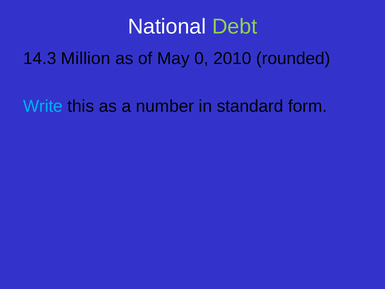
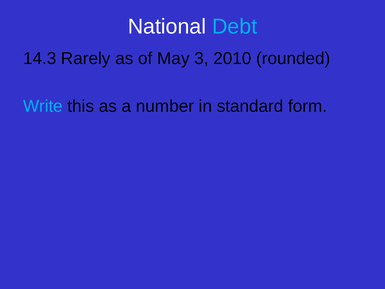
Debt colour: light green -> light blue (235, 27)
Million: Million -> Rarely (86, 58)
0: 0 -> 3 (201, 58)
